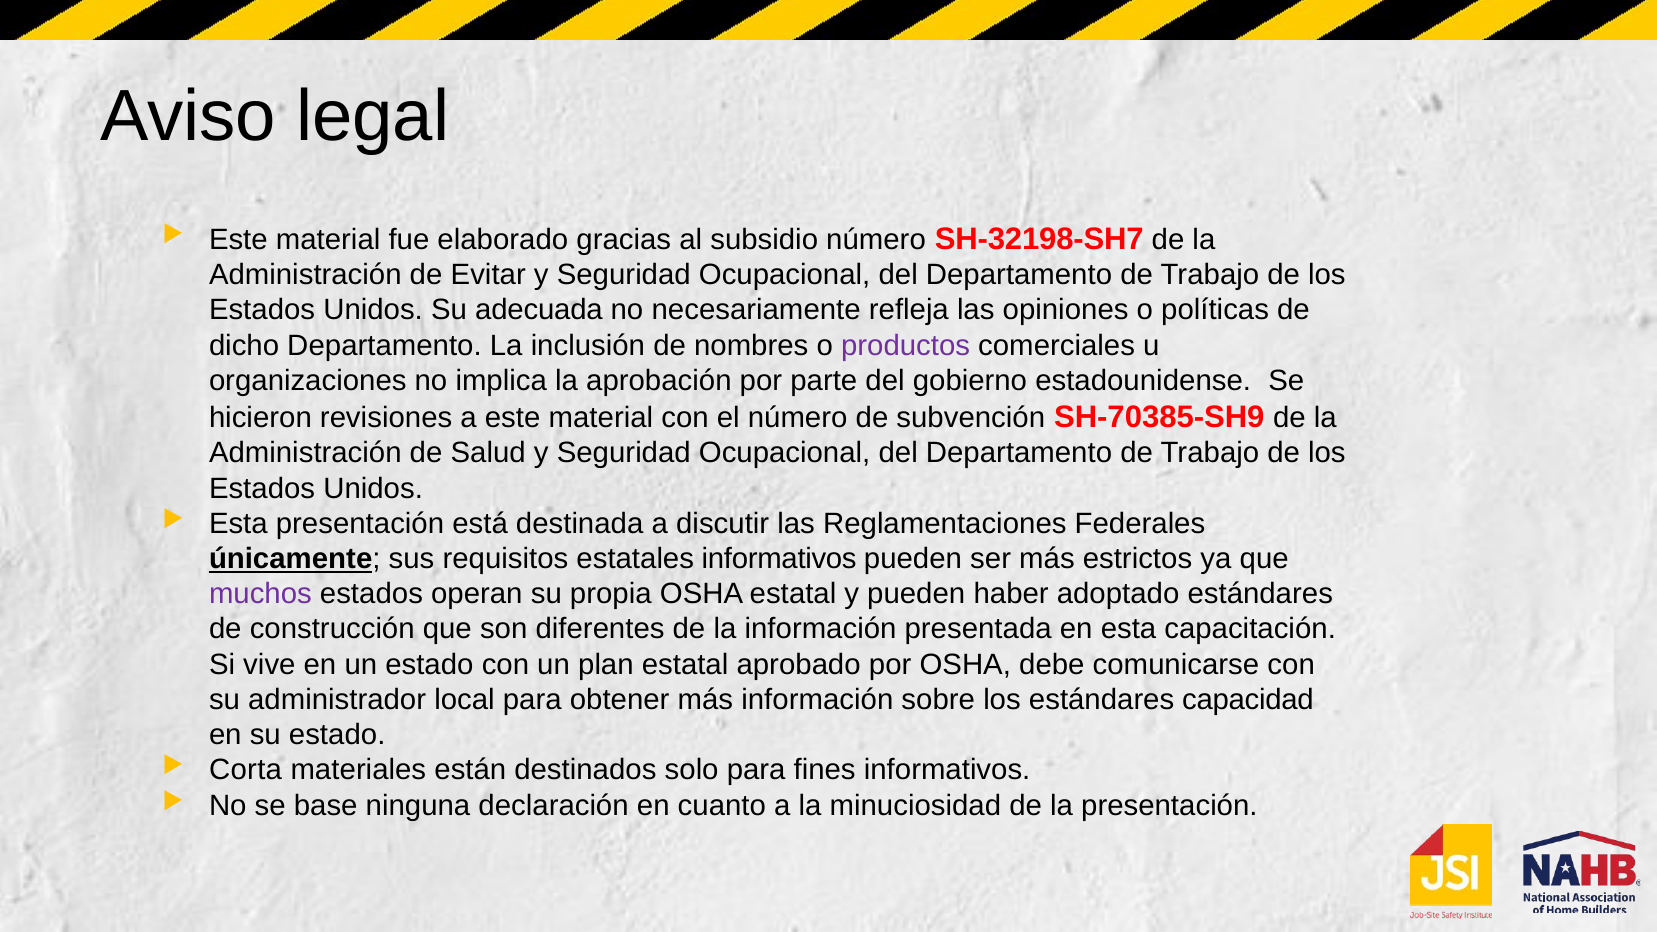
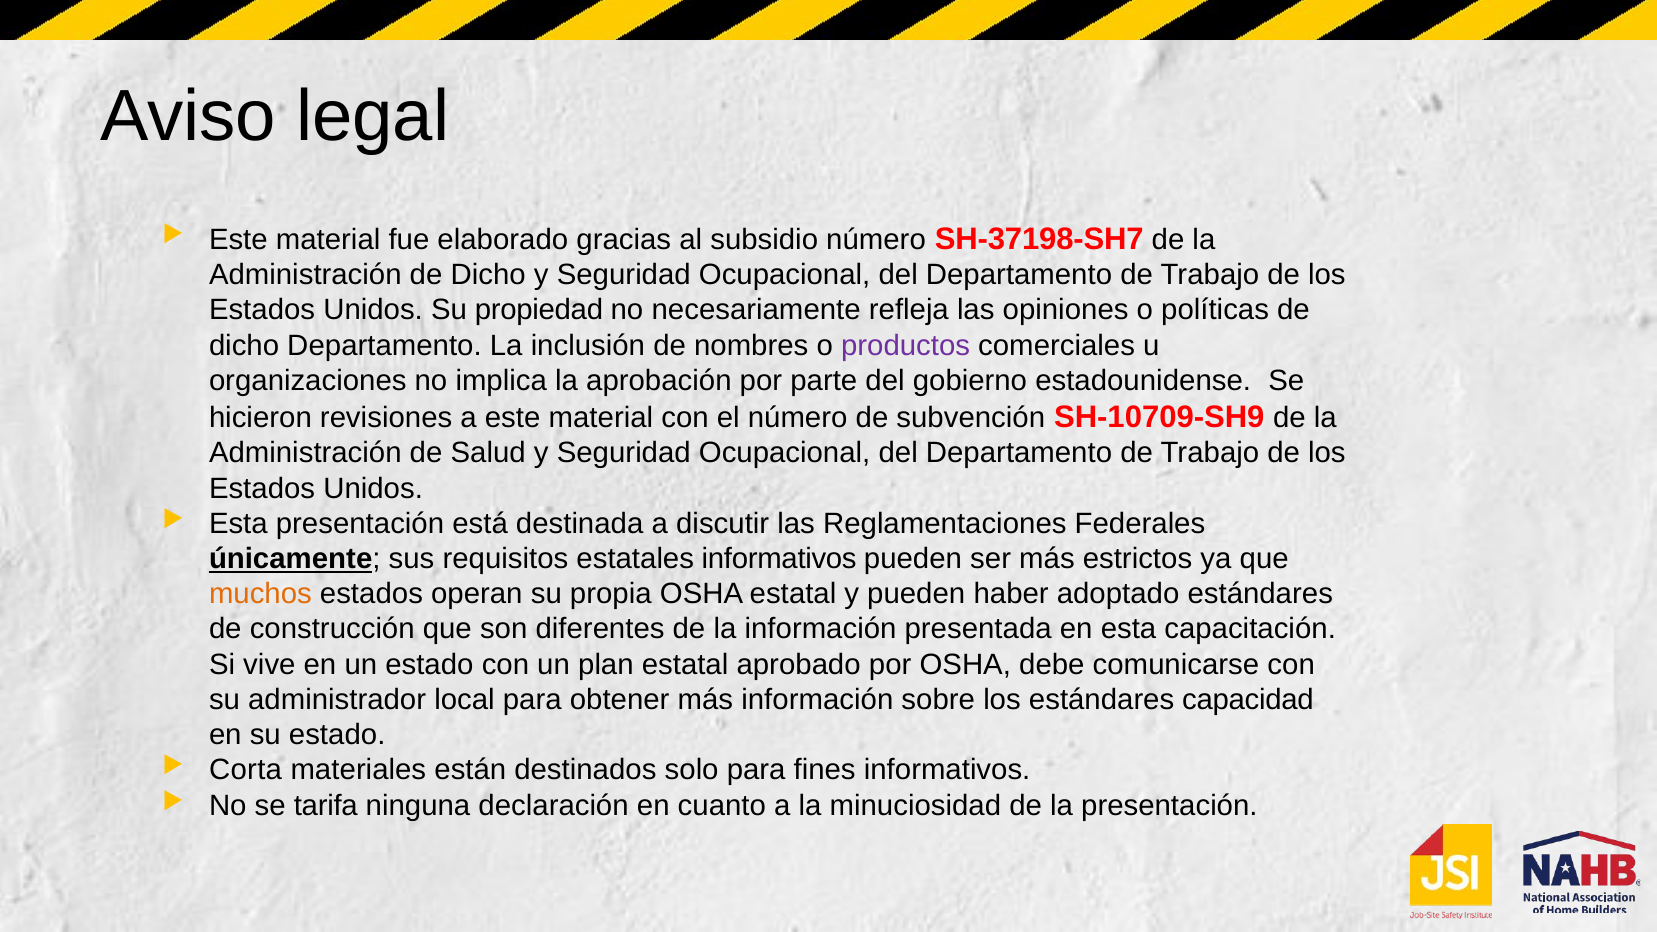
SH-32198-SH7: SH-32198-SH7 -> SH-37198-SH7 (1039, 239)
Administración de Evitar: Evitar -> Dicho (488, 275)
adecuada: adecuada -> propiedad (539, 310)
SH-70385-SH9: SH-70385-SH9 -> SH-10709-SH9 (1159, 417)
muchos colour: purple -> orange (260, 594)
base: base -> tarifa (326, 805)
